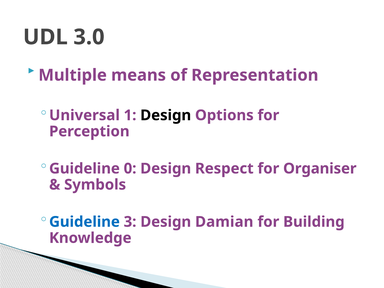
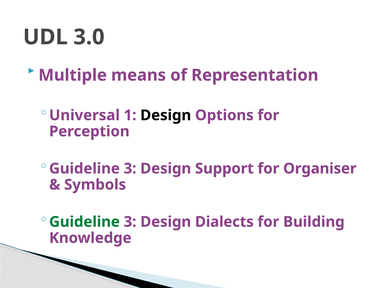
0: 0 -> 3 (130, 169)
Respect: Respect -> Support (224, 169)
Guideline colour: blue -> green (84, 222)
Damian: Damian -> Dialects (224, 222)
